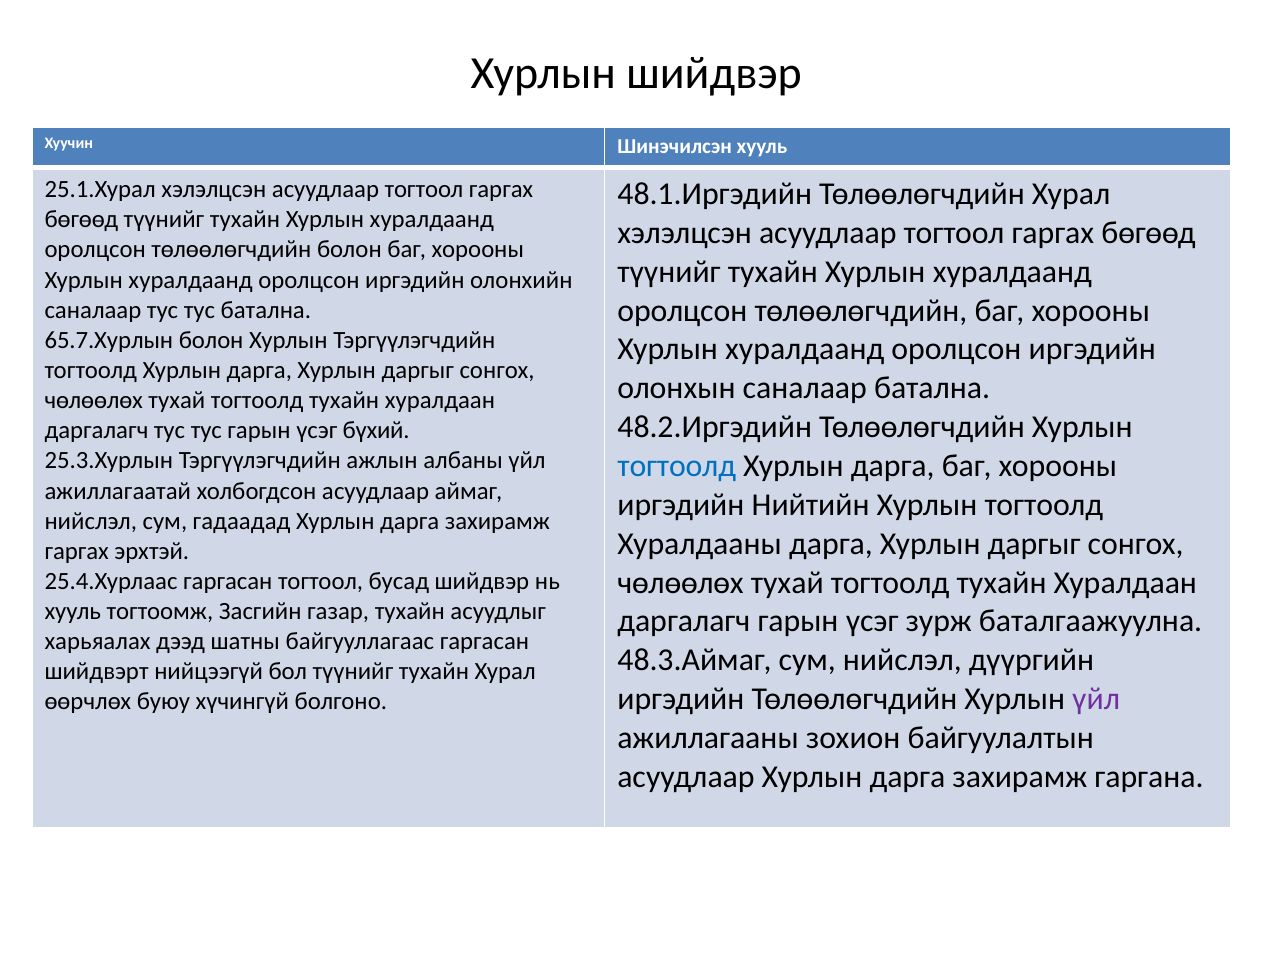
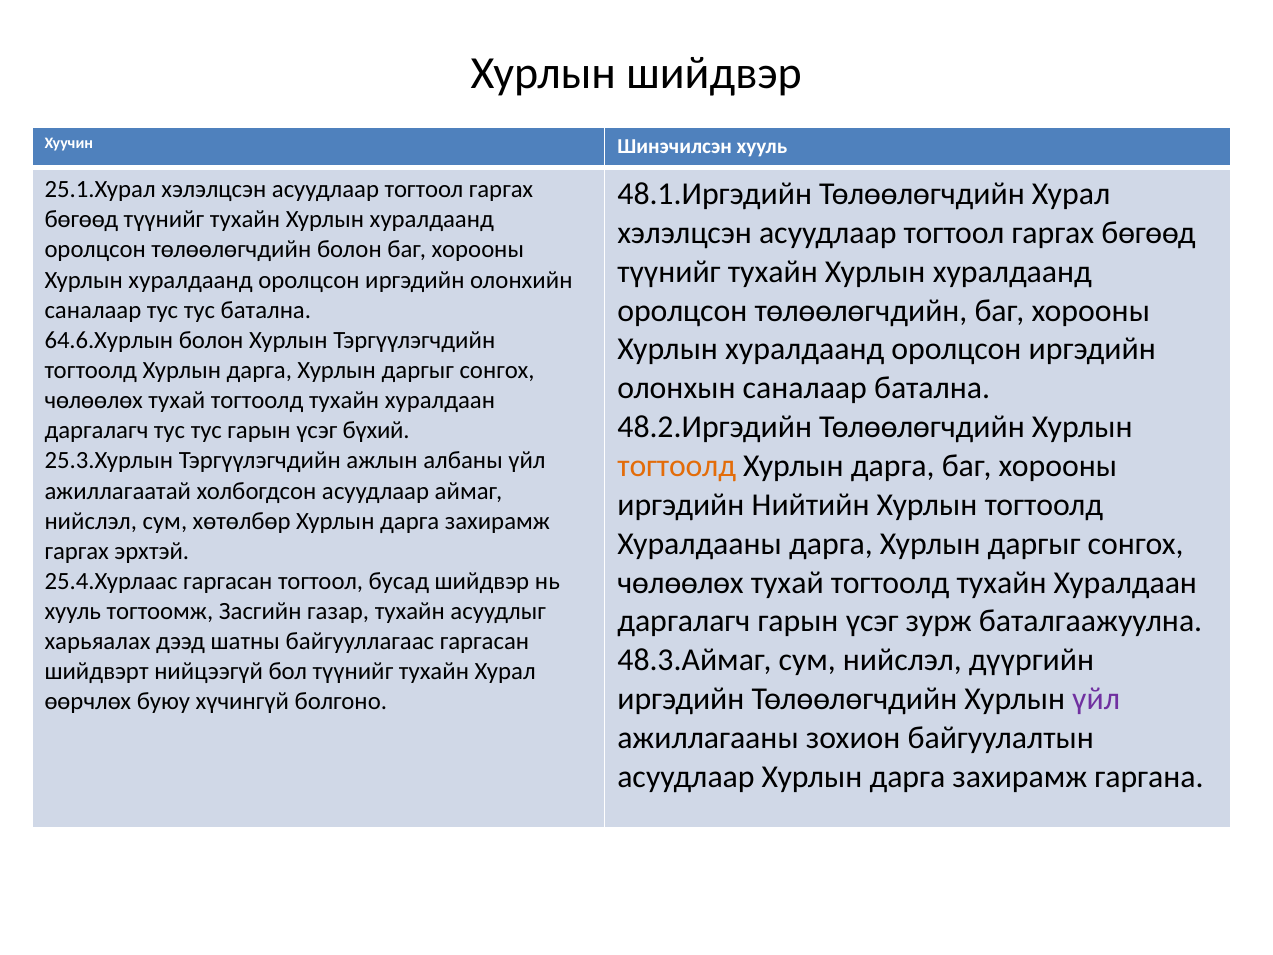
65.7.Хурлын: 65.7.Хурлын -> 64.6.Хурлын (109, 340)
тогтоолд colour: blue -> orange (677, 466)
гадаадад: гадаадад -> хөтөлбөр (242, 521)
